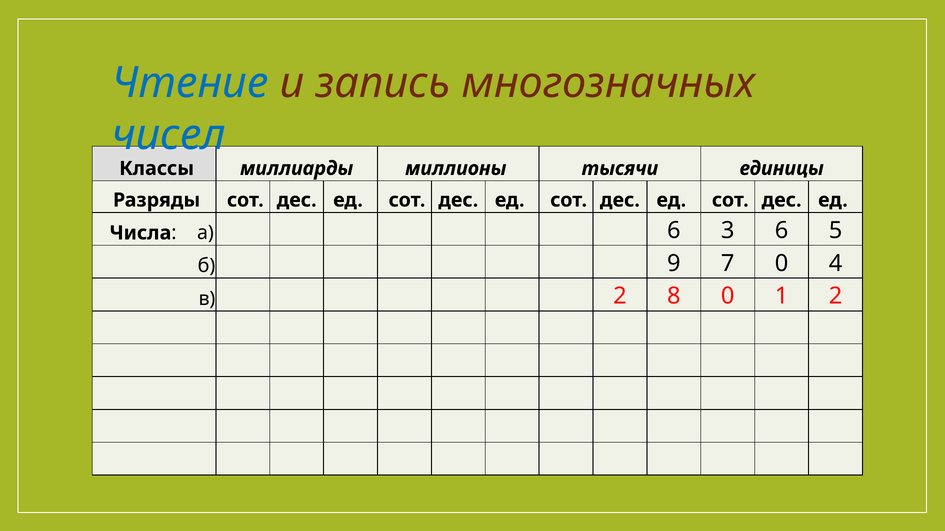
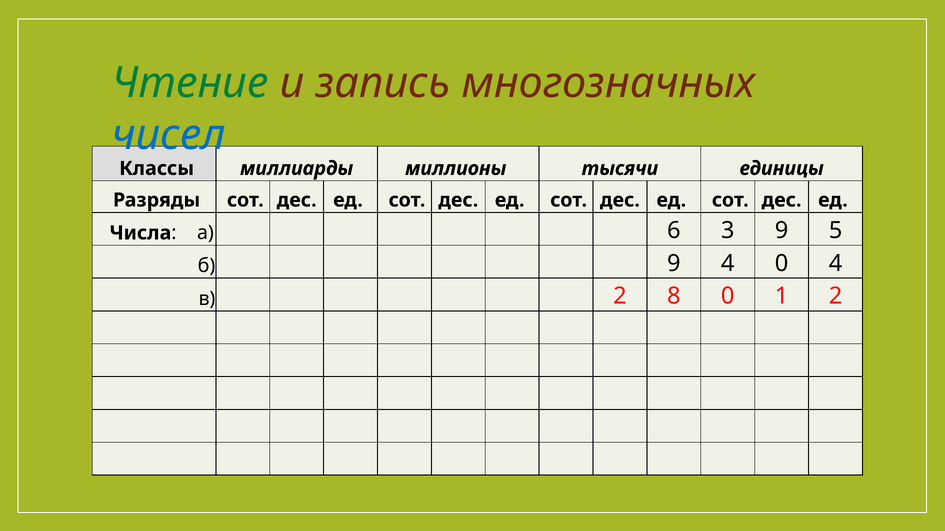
Чтение colour: blue -> green (190, 83)
3 6: 6 -> 9 (782, 231)
9 7: 7 -> 4 (728, 264)
